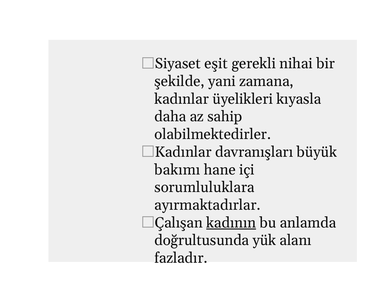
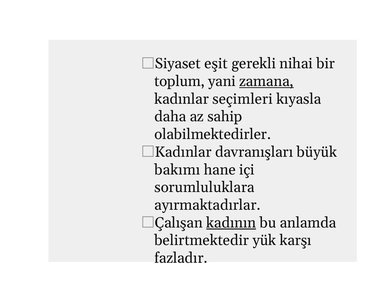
şekilde: şekilde -> toplum (180, 81)
zamana underline: none -> present (266, 81)
üyelikleri: üyelikleri -> seçimleri (242, 99)
doğrultusunda: doğrultusunda -> belirtmektedir (202, 241)
alanı: alanı -> karşı (296, 241)
